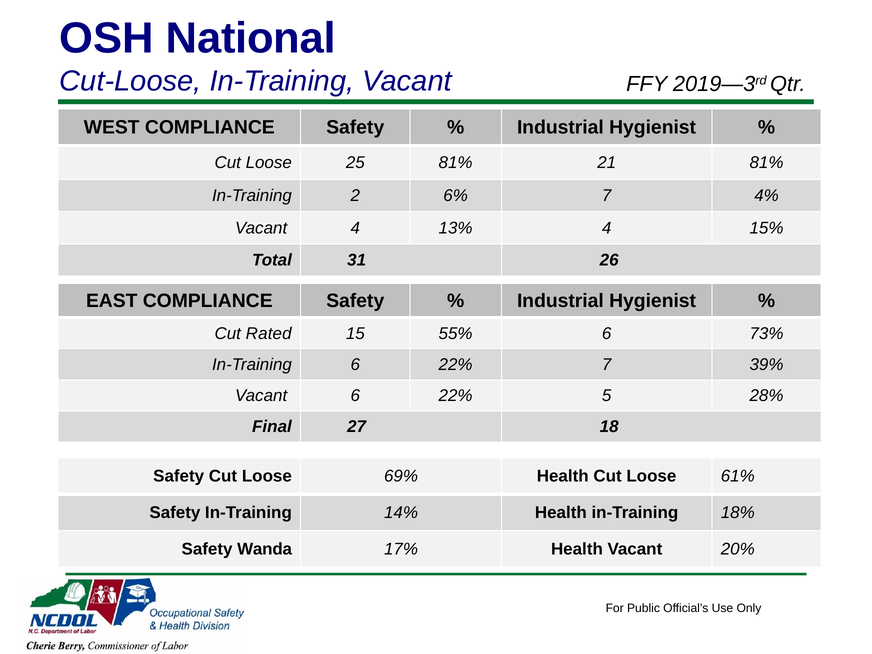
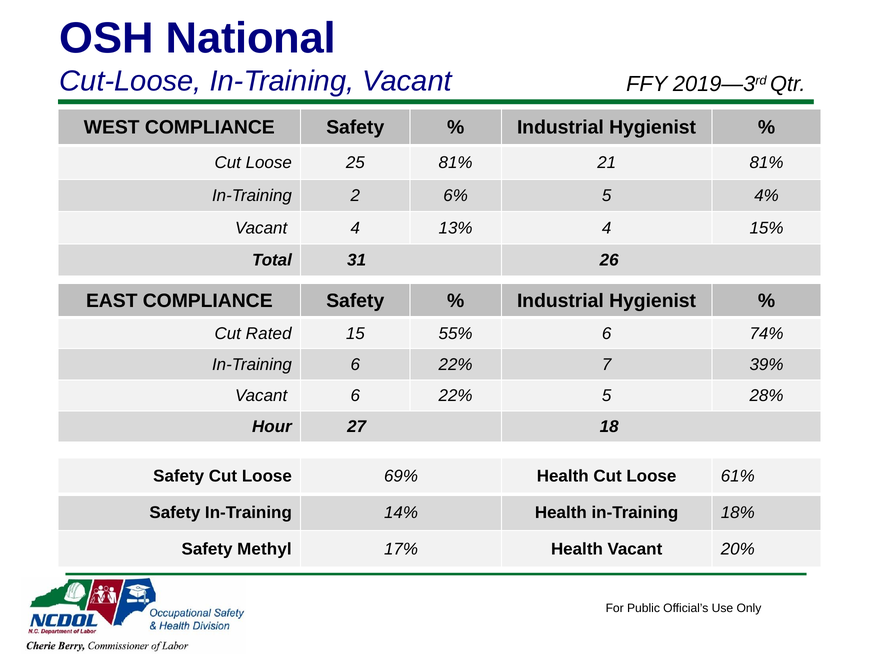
6% 7: 7 -> 5 (607, 196)
73%: 73% -> 74% (767, 333)
Final: Final -> Hour (272, 427)
Wanda: Wanda -> Methyl (264, 549)
